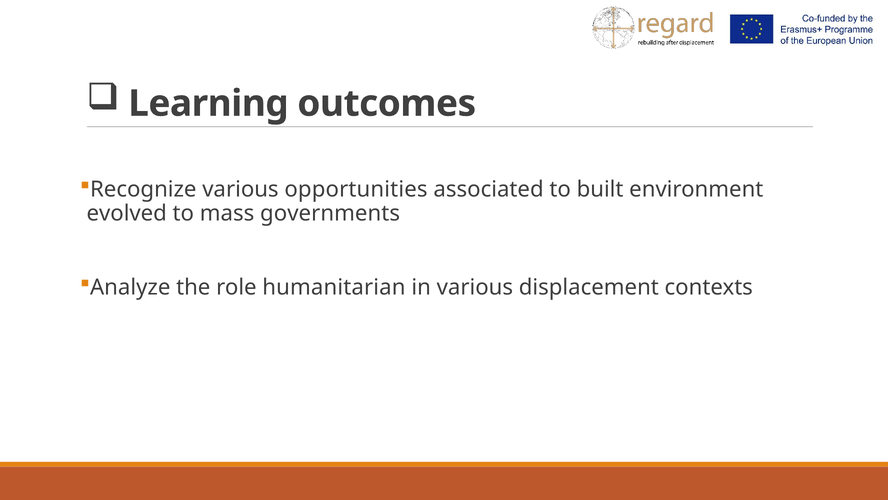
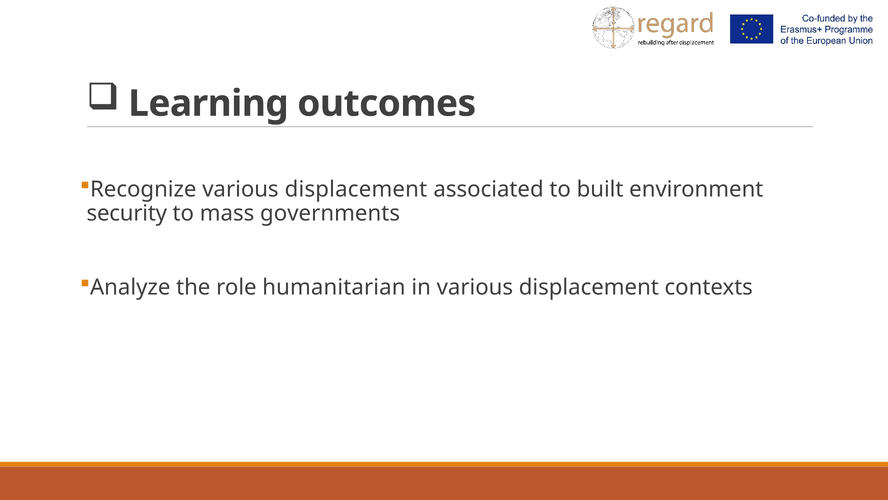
Recognize various opportunities: opportunities -> displacement (356, 189)
evolved: evolved -> security (127, 213)
